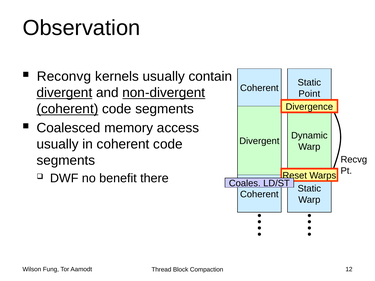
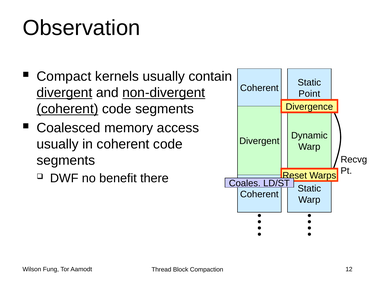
Reconvg: Reconvg -> Compact (64, 77)
